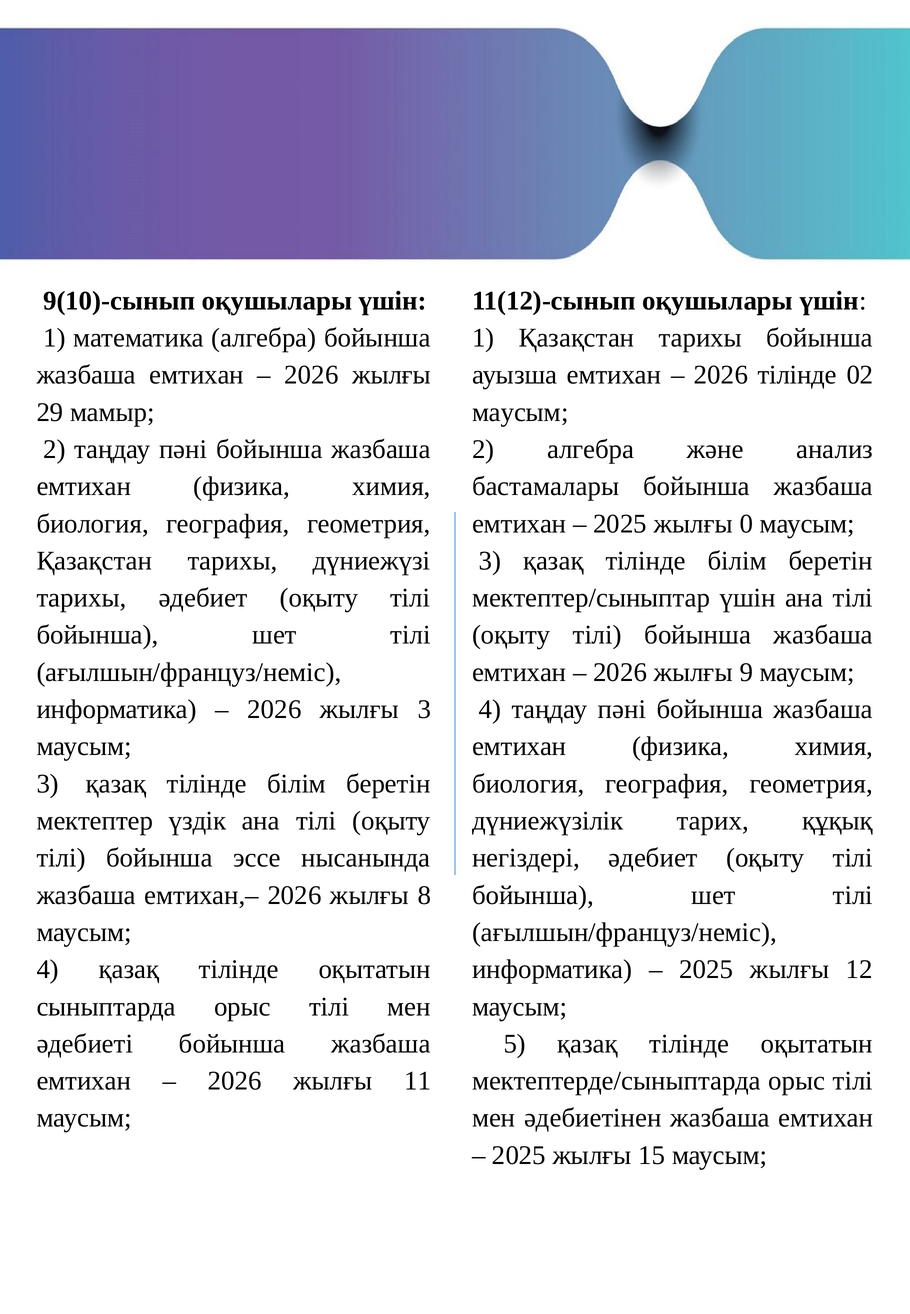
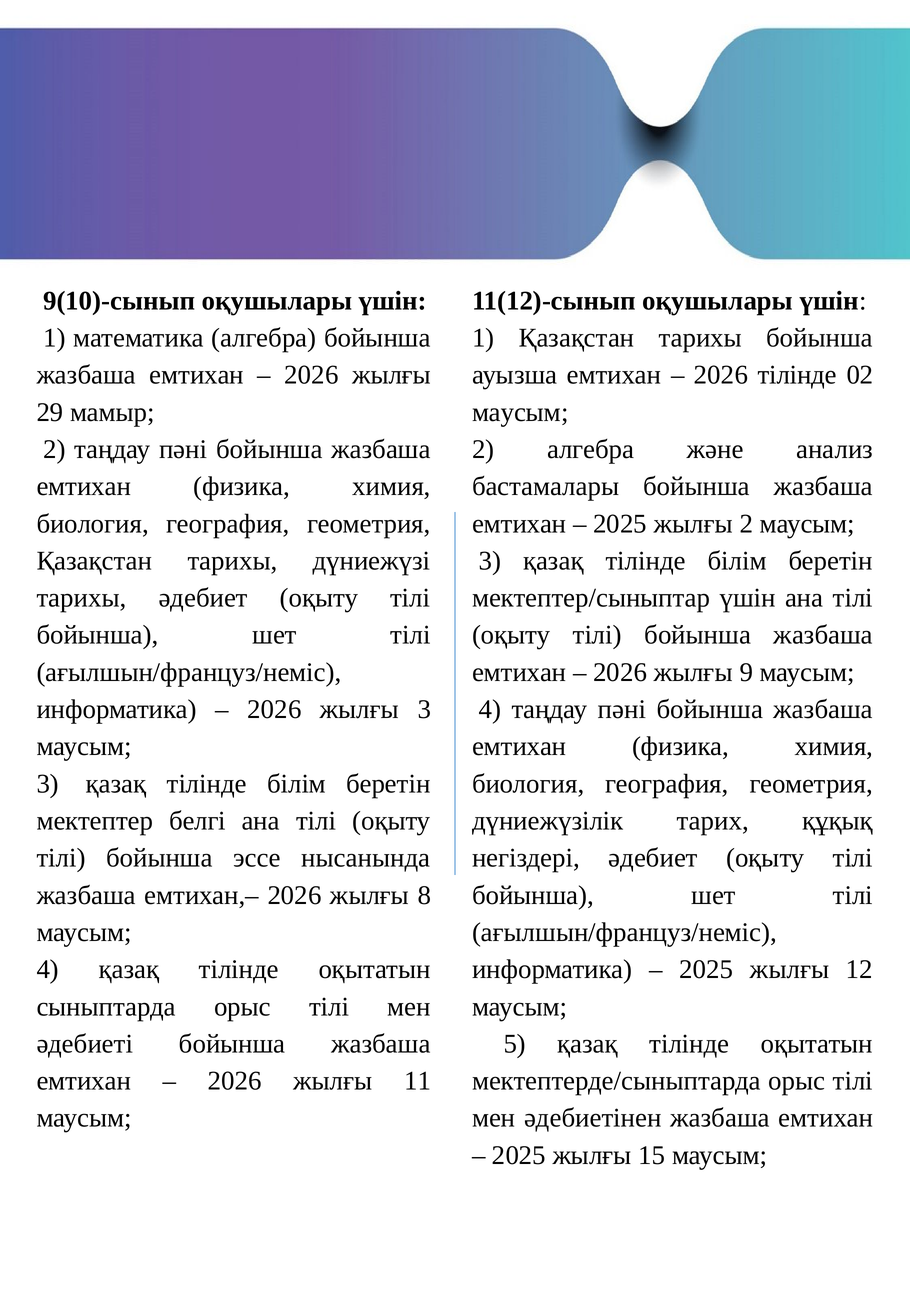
жылғы 0: 0 -> 2 (746, 524)
үздік: үздік -> белгі (198, 821)
